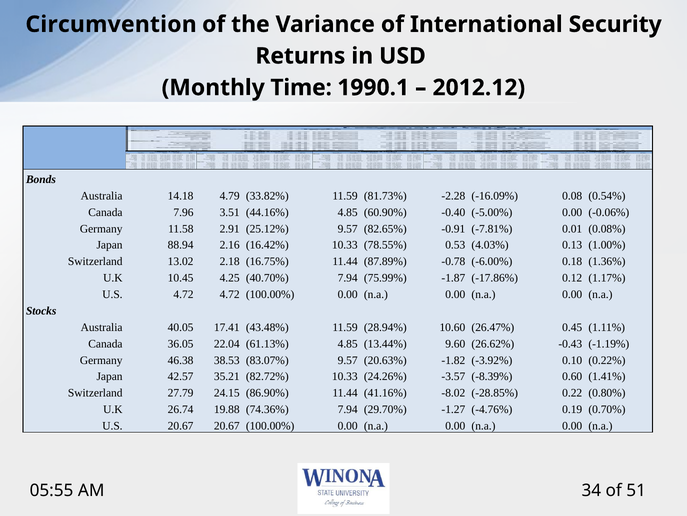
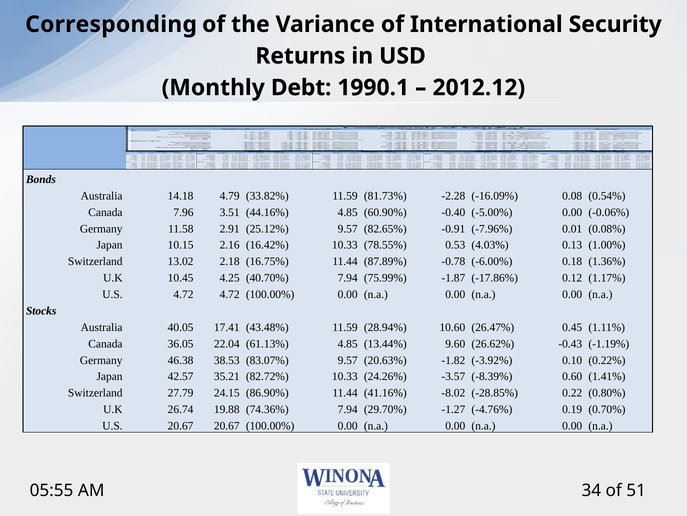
Circumvention: Circumvention -> Corresponding (111, 24)
Time: Time -> Debt (301, 88)
-7.81%: -7.81% -> -7.96% (492, 228)
88.94: 88.94 -> 10.15 (181, 245)
